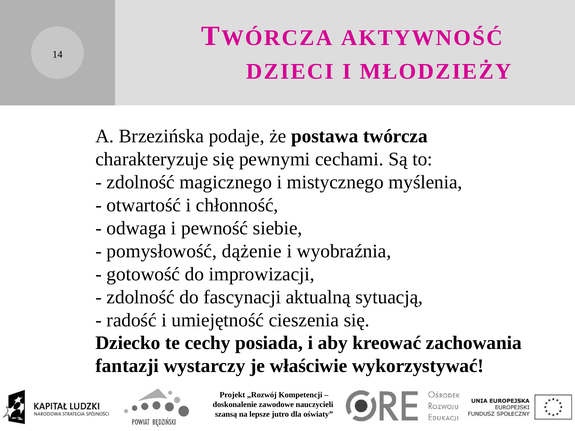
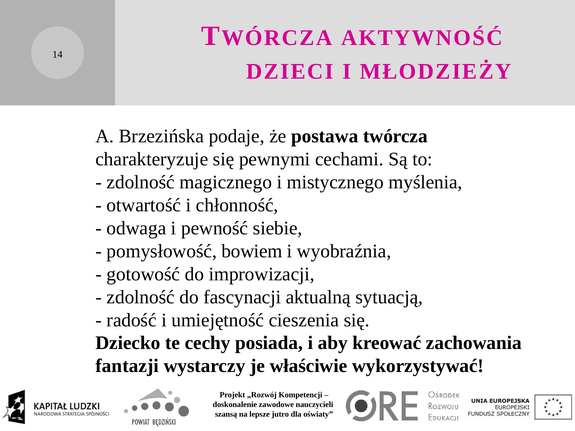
dążenie: dążenie -> bowiem (252, 251)
